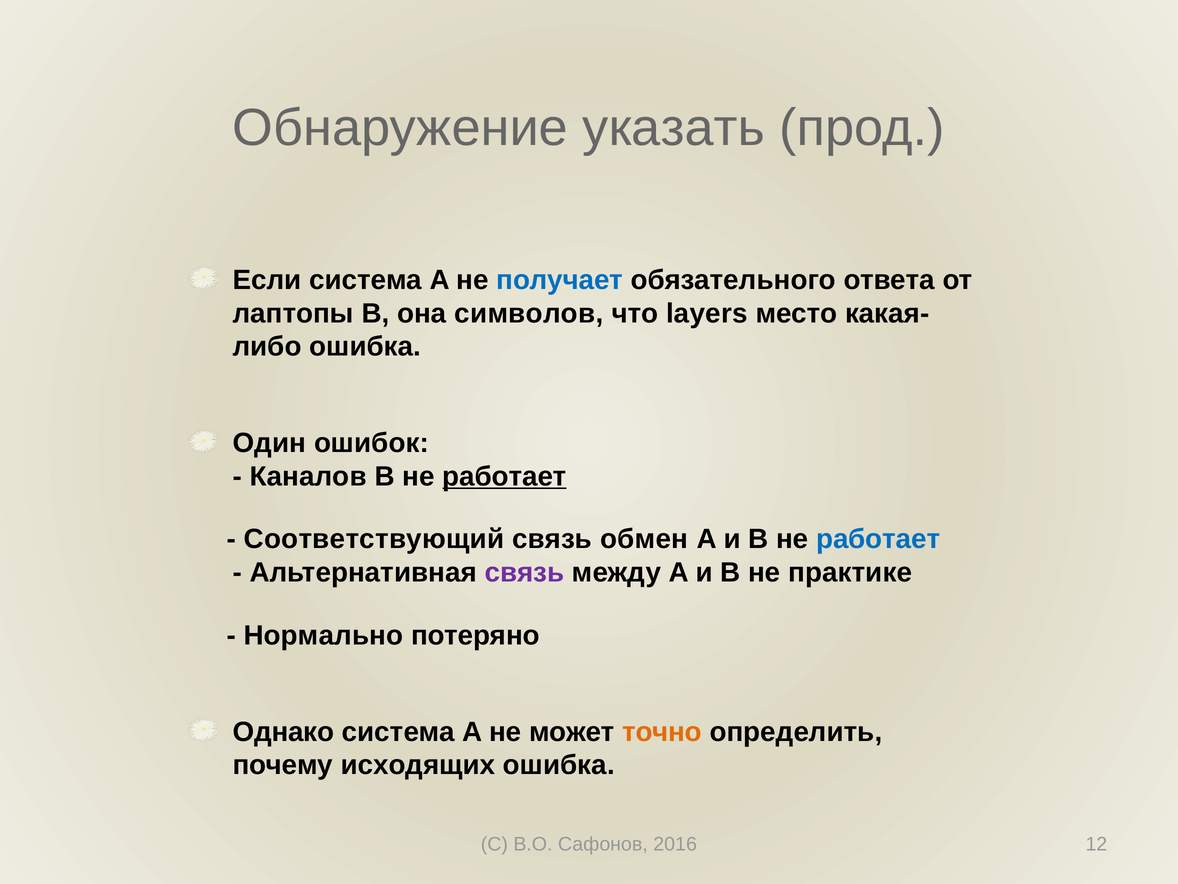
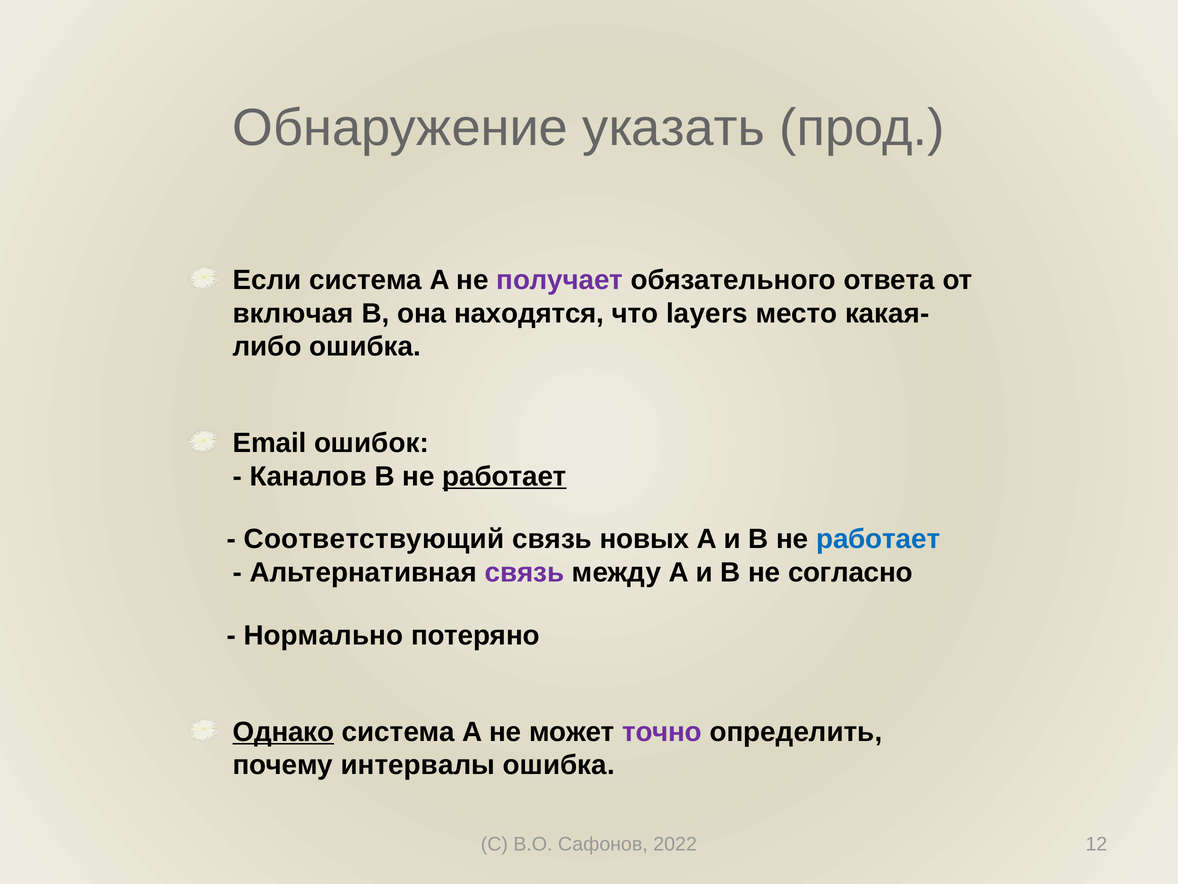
получает colour: blue -> purple (560, 280)
лаптопы: лаптопы -> включая (293, 313)
символов: символов -> находятся (529, 313)
Один: Один -> Email (270, 443)
обмен: обмен -> новых (644, 539)
практике: практике -> согласно (850, 572)
Однако underline: none -> present (283, 731)
точно colour: orange -> purple (662, 731)
исходящих: исходящих -> интервалы (418, 765)
2016: 2016 -> 2022 (675, 844)
